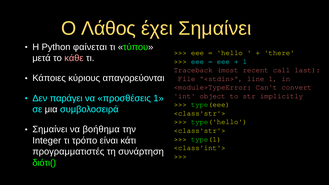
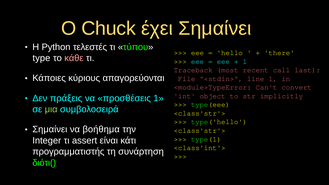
Λάθος: Λάθος -> Chuck (109, 28)
φαίνεται: φαίνεται -> τελεστές (90, 47)
μετά: μετά -> type (41, 58)
παράγει: παράγει -> πράξεις (66, 98)
μια colour: white -> light green (51, 109)
τρόπο: τρόπο -> assert (85, 141)
προγραμματιστές: προγραμματιστές -> προγραμματιστής (68, 152)
